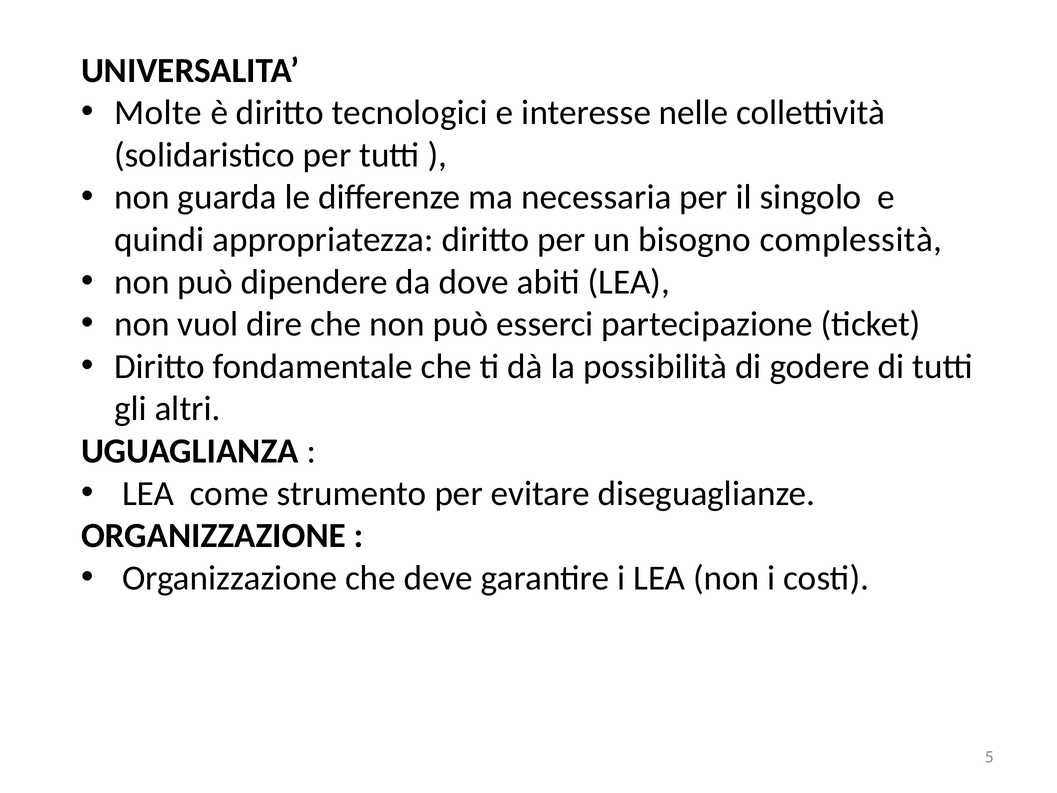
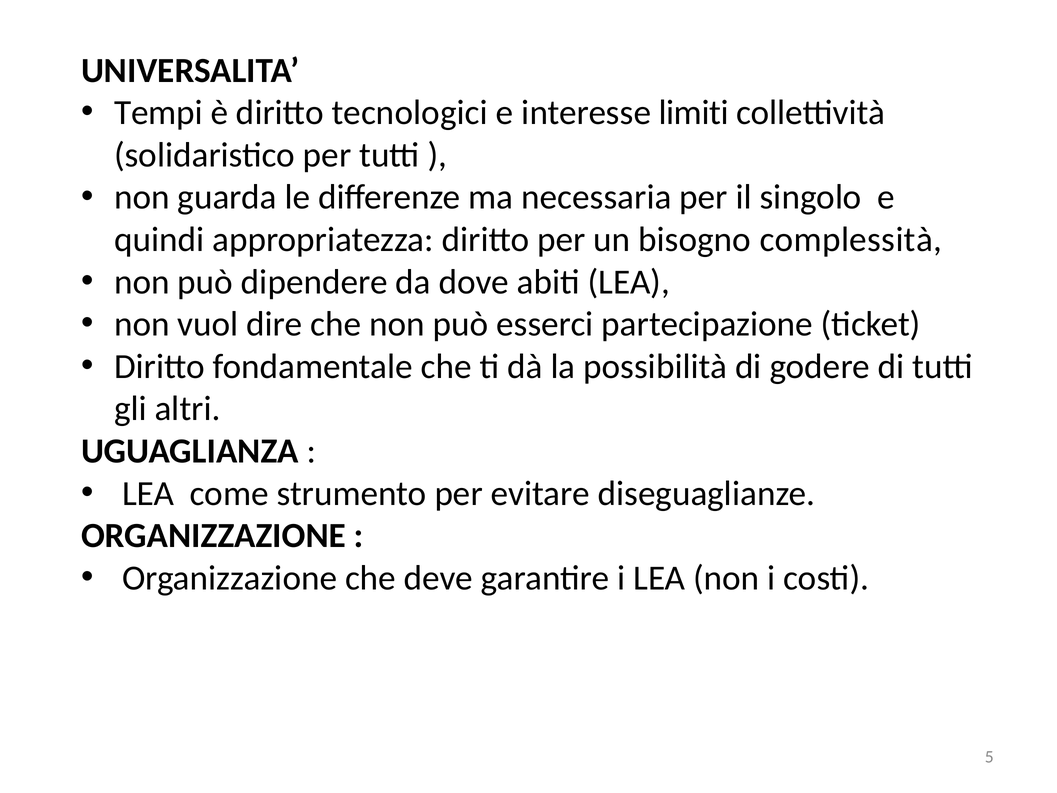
Molte: Molte -> Tempi (158, 113)
nelle: nelle -> limiti (694, 113)
